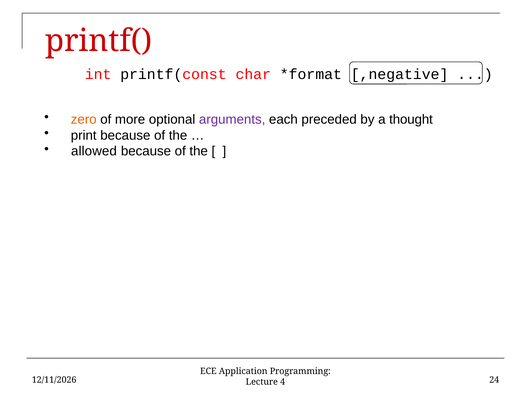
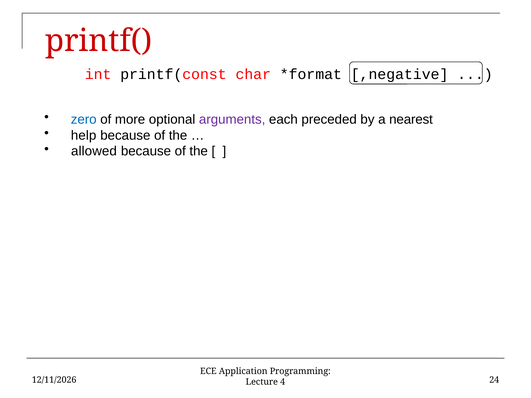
zero colour: orange -> blue (84, 120)
thought: thought -> nearest (411, 120)
print: print -> help (84, 135)
